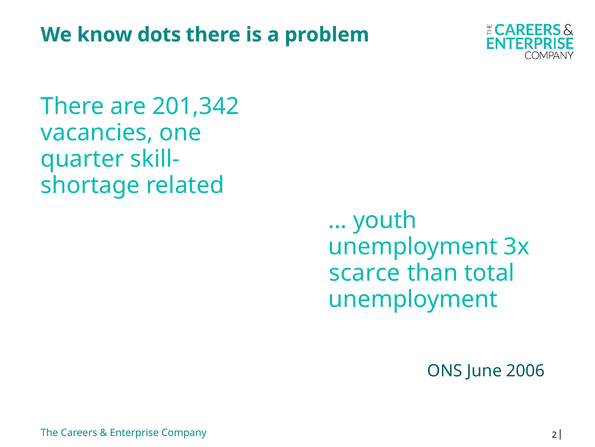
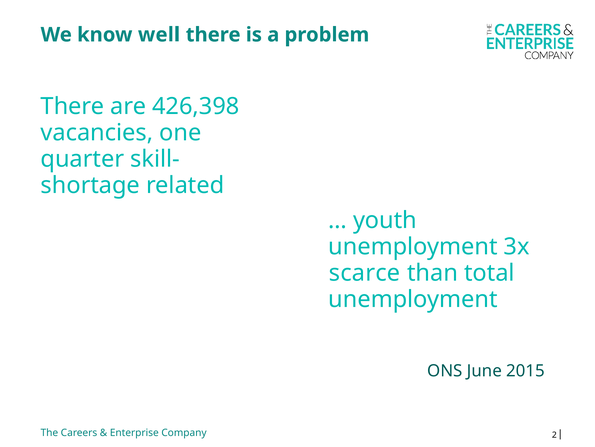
dots: dots -> well (159, 35)
201,342: 201,342 -> 426,398 (196, 106)
2006: 2006 -> 2015 (526, 370)
